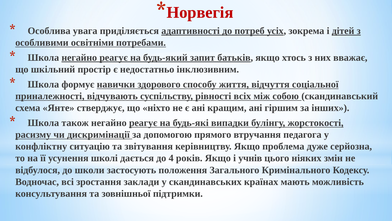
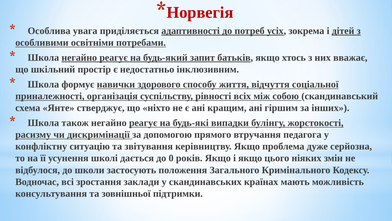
відчувають: відчувають -> організація (112, 96)
4: 4 -> 0 (171, 158)
і учнів: учнів -> якщо (250, 158)
